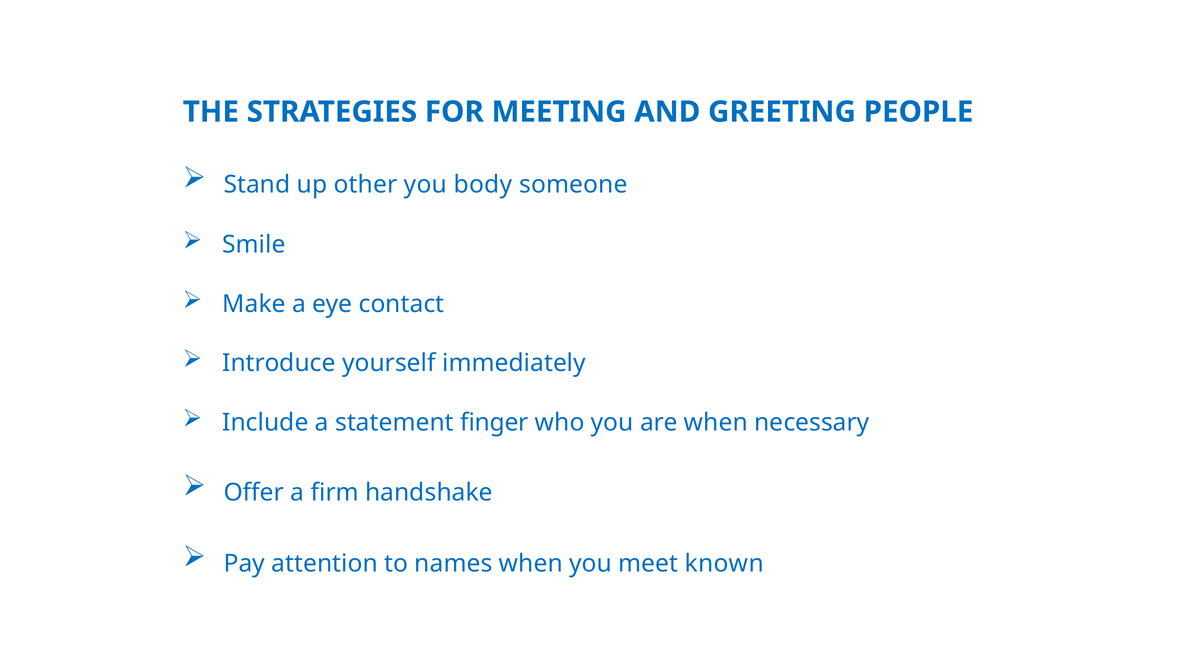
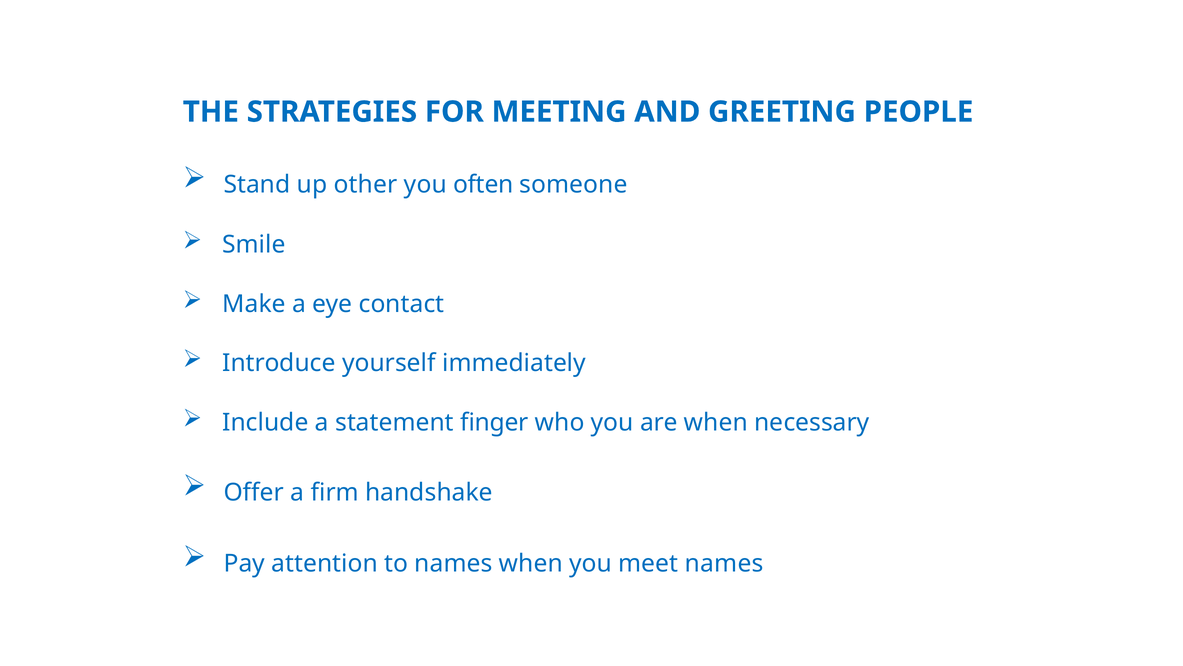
body: body -> often (483, 184)
meet known: known -> names (724, 563)
